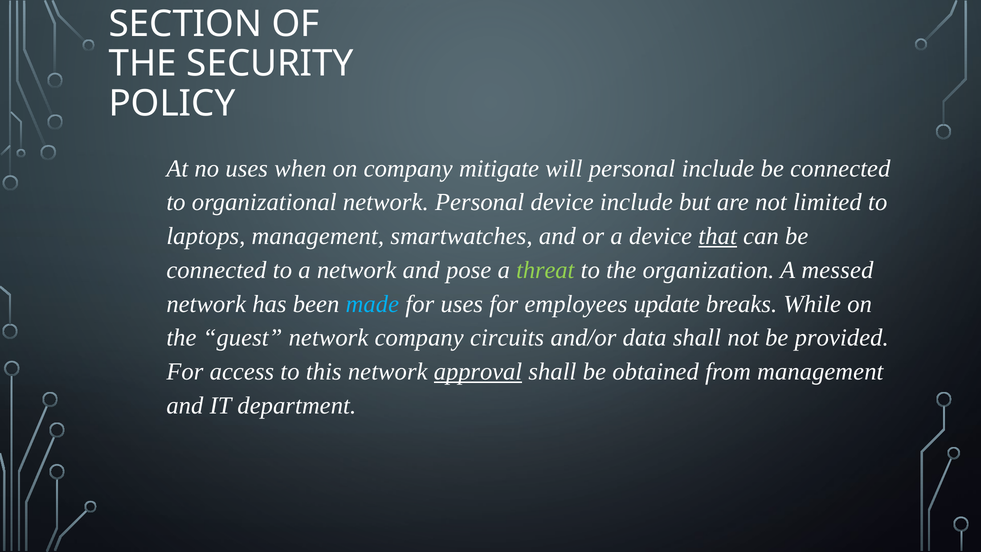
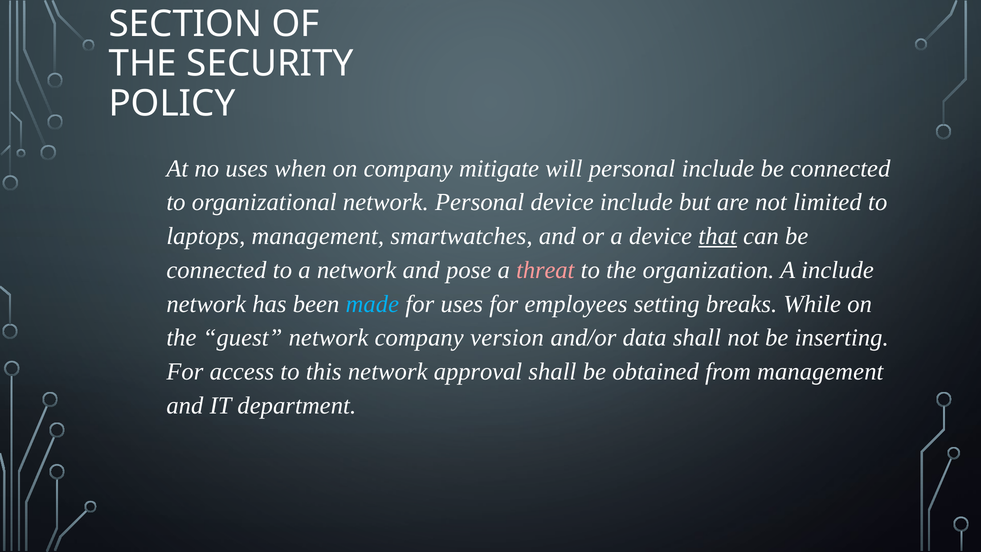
threat colour: light green -> pink (545, 270)
A messed: messed -> include (837, 270)
update: update -> setting (667, 304)
circuits: circuits -> version (507, 338)
provided: provided -> inserting (842, 338)
approval underline: present -> none (478, 371)
